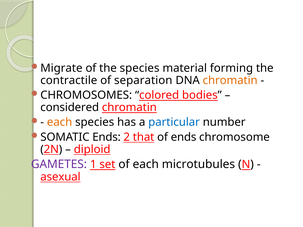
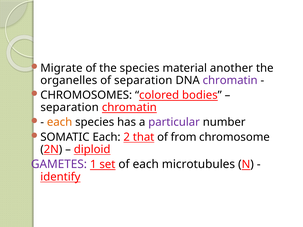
forming: forming -> another (231, 68)
contractile: contractile -> organelles (69, 80)
chromatin colour: orange -> purple (230, 80)
considered: considered -> separation (70, 108)
particular colour: blue -> purple (174, 122)
SOMATIC Ends: Ends -> Each (107, 137)
of ends: ends -> from (184, 137)
asexual: asexual -> identify (60, 177)
